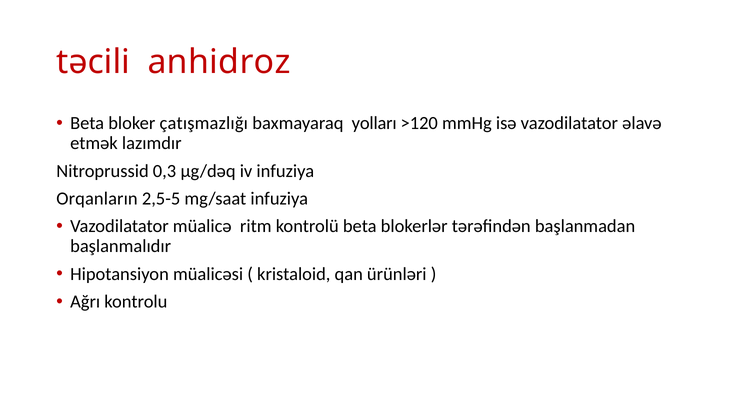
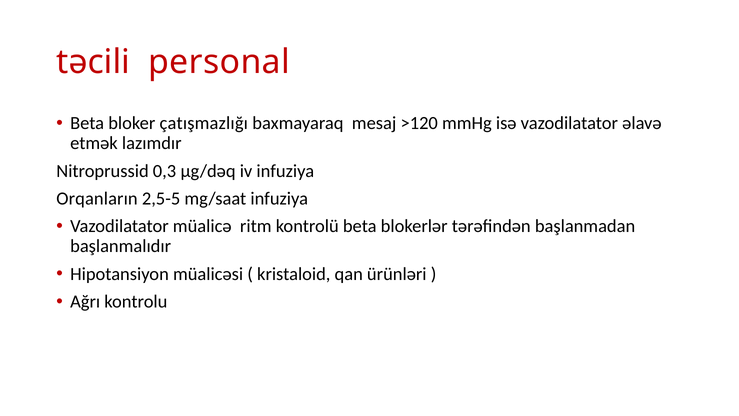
anhidroz: anhidroz -> personal (219, 62)
yolları: yolları -> mesaj (374, 123)
